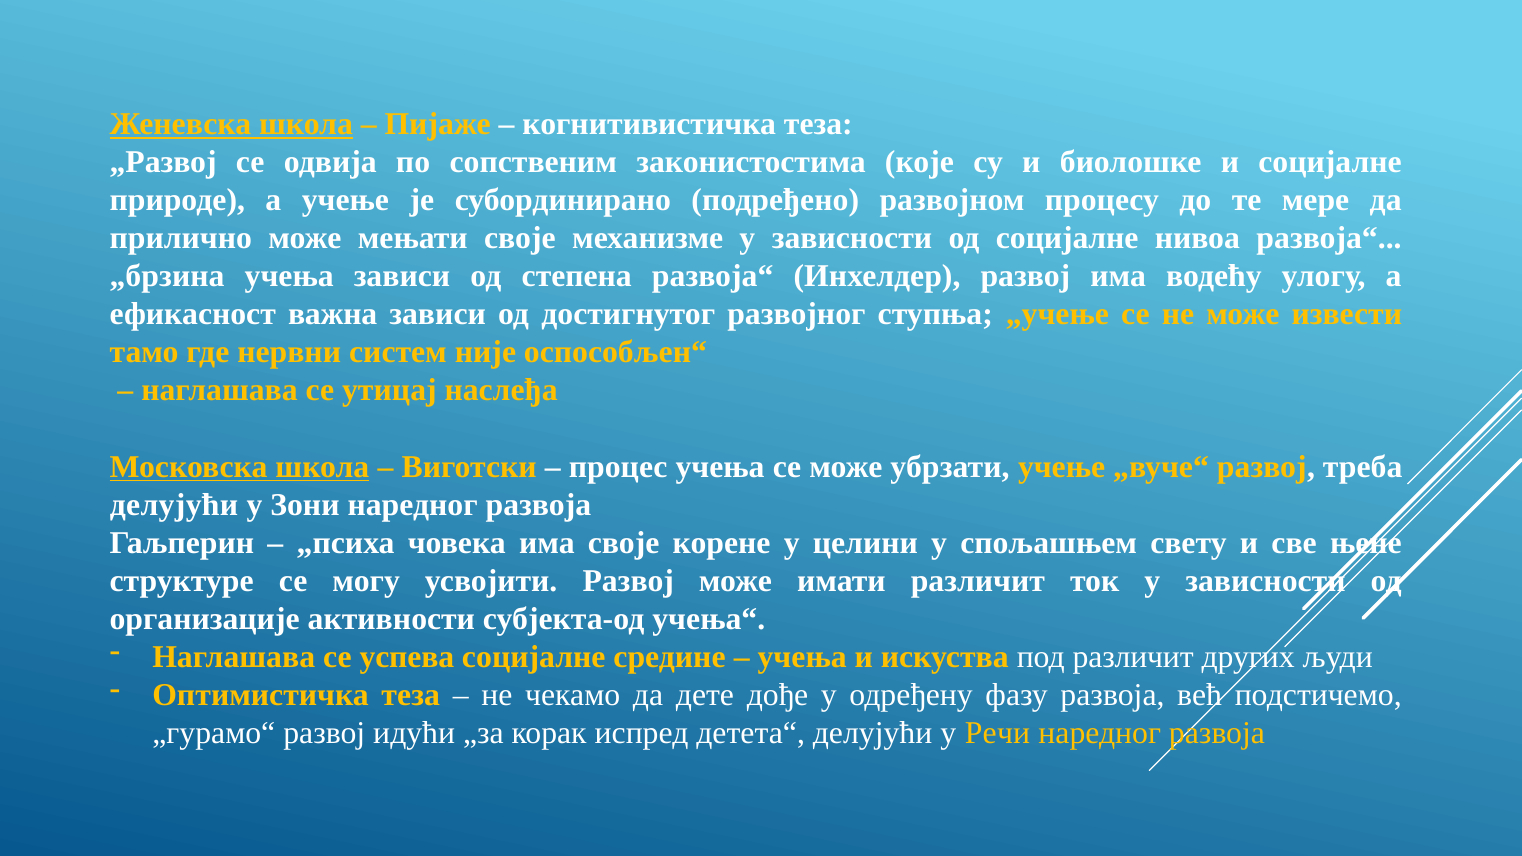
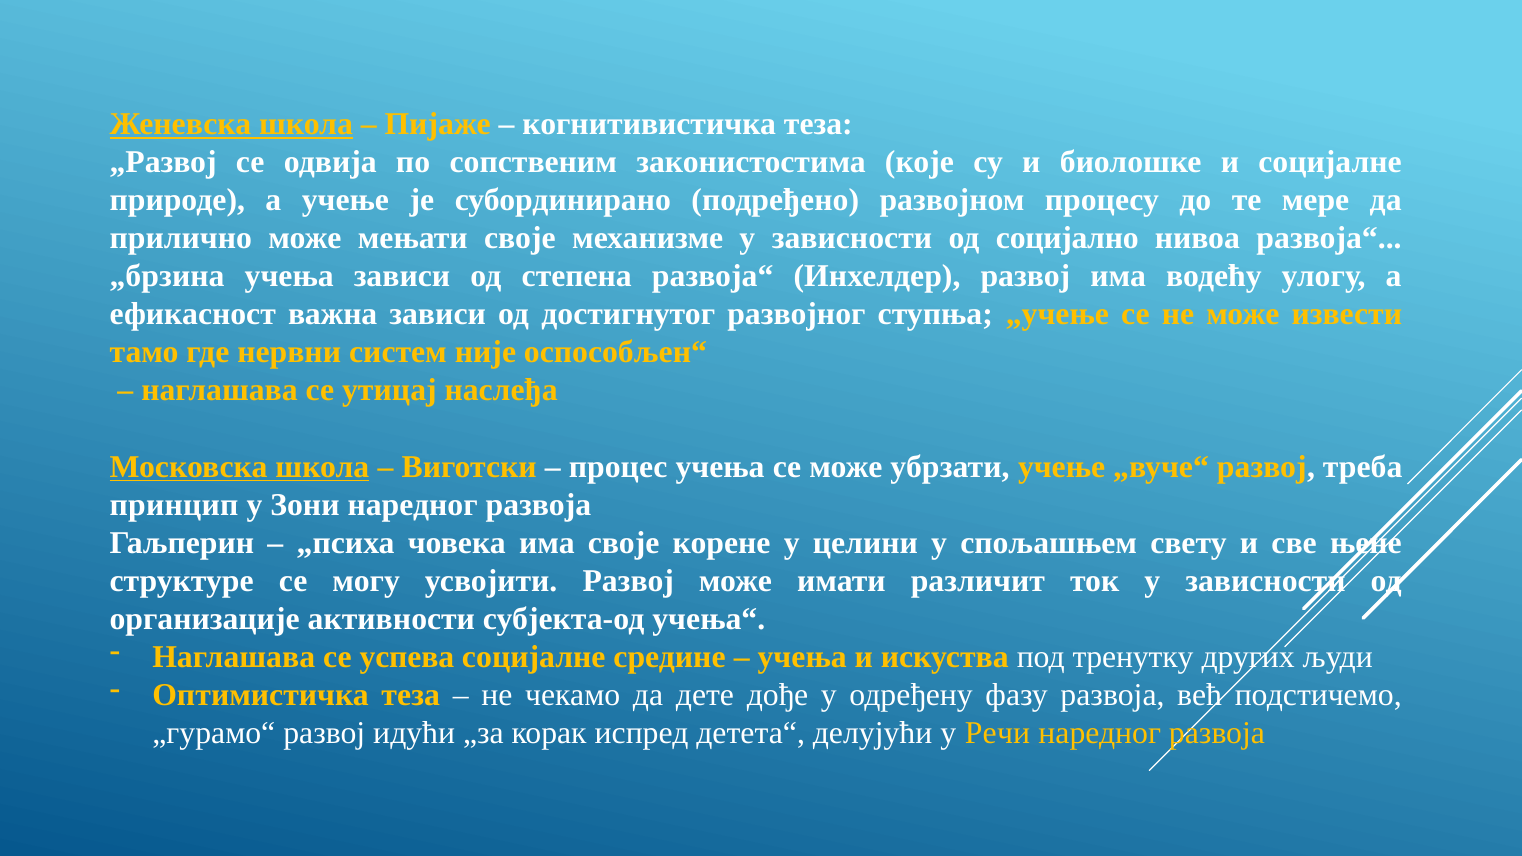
од социјалне: социјалне -> социјално (1067, 238)
делујући: делујући -> принцип (174, 505)
под различит: различит -> тренутку (1133, 657)
